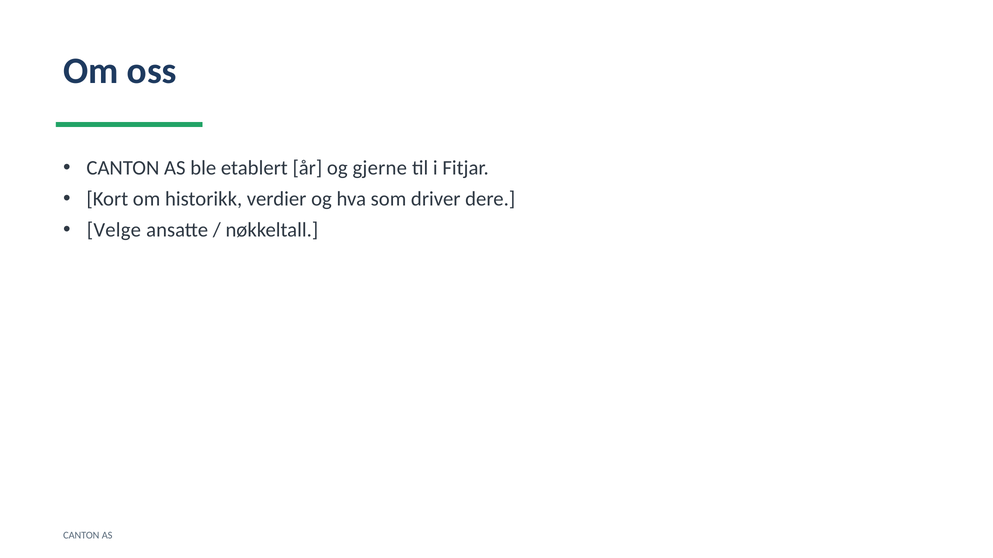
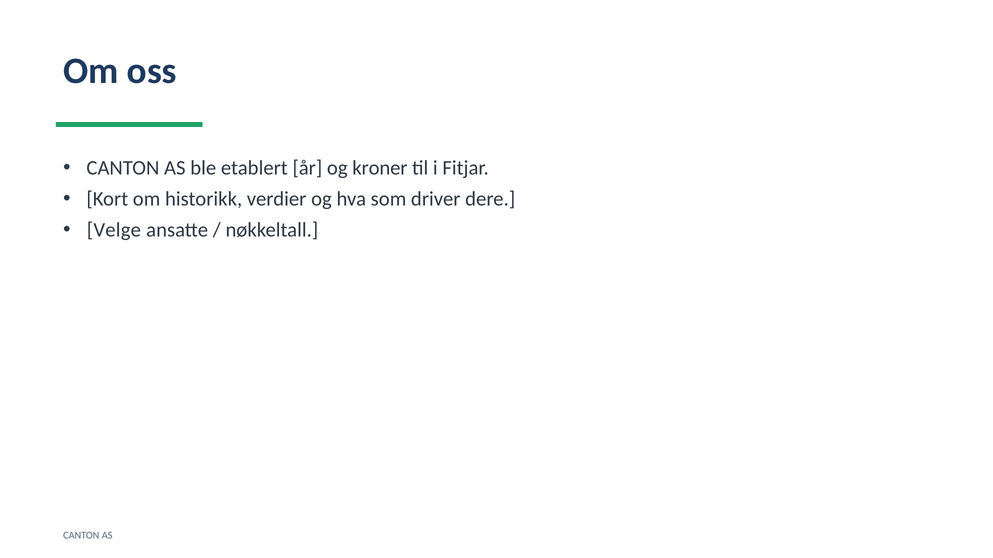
gjerne: gjerne -> kroner (380, 168)
